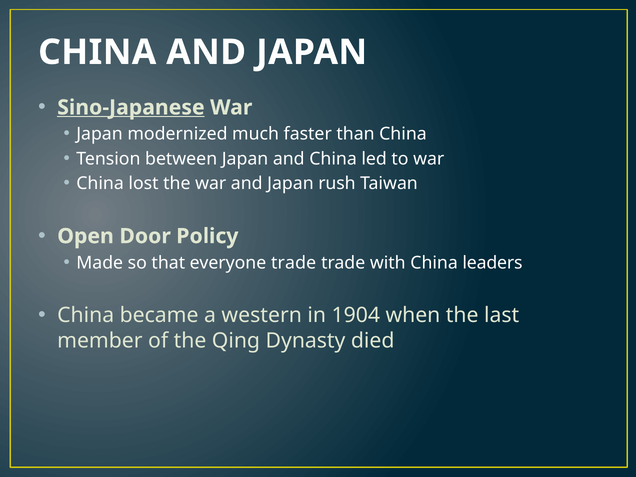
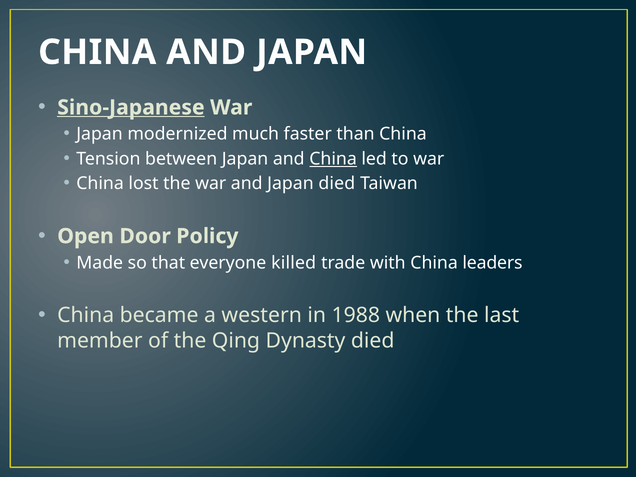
China underline: none -> present (333, 159)
Japan rush: rush -> died (337, 184)
everyone trade: trade -> killed (294, 263)
1904: 1904 -> 1988 (356, 315)
